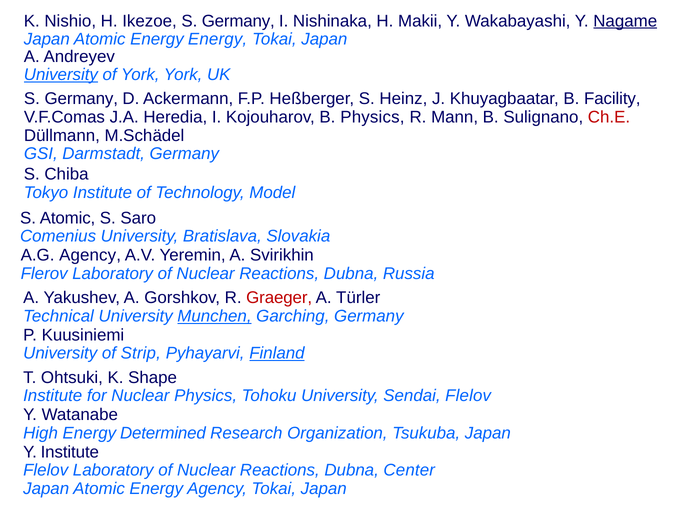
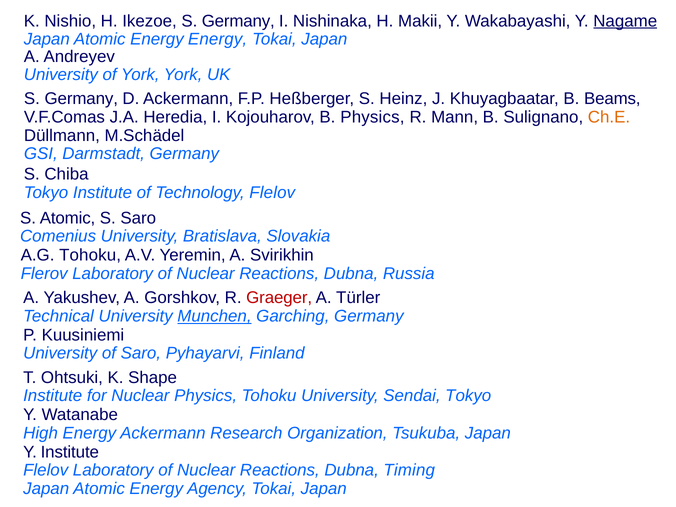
University underline: present -> none (61, 75)
Facility: Facility -> Beams (612, 99)
Ch.E colour: red -> orange (609, 117)
Technology Model: Model -> Flelov (272, 192)
A.G Agency: Agency -> Tohoku (90, 255)
of Strip: Strip -> Saro (141, 353)
Finland underline: present -> none (277, 353)
Sendai Flelov: Flelov -> Tokyo (468, 396)
Energy Determined: Determined -> Ackermann (163, 433)
Center: Center -> Timing (409, 470)
